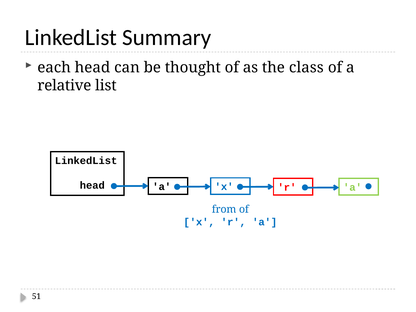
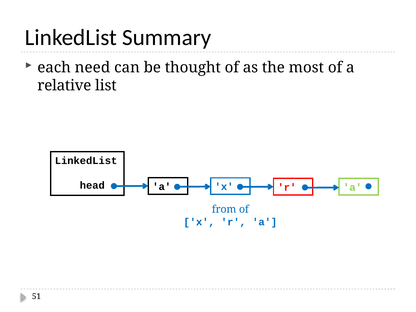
each head: head -> need (92, 68)
class: class -> most (306, 68)
